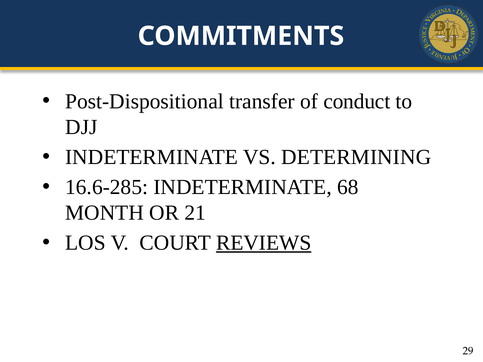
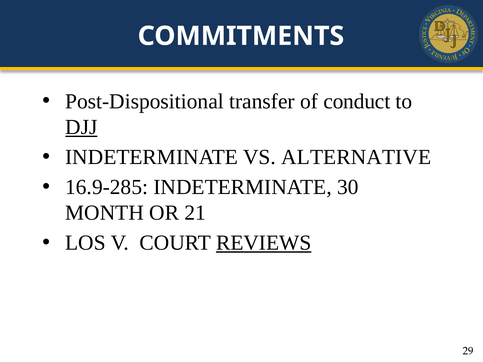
DJJ underline: none -> present (81, 127)
DETERMINING: DETERMINING -> ALTERNATIVE (356, 157)
16.6-285: 16.6-285 -> 16.9-285 (107, 187)
68: 68 -> 30 (348, 187)
